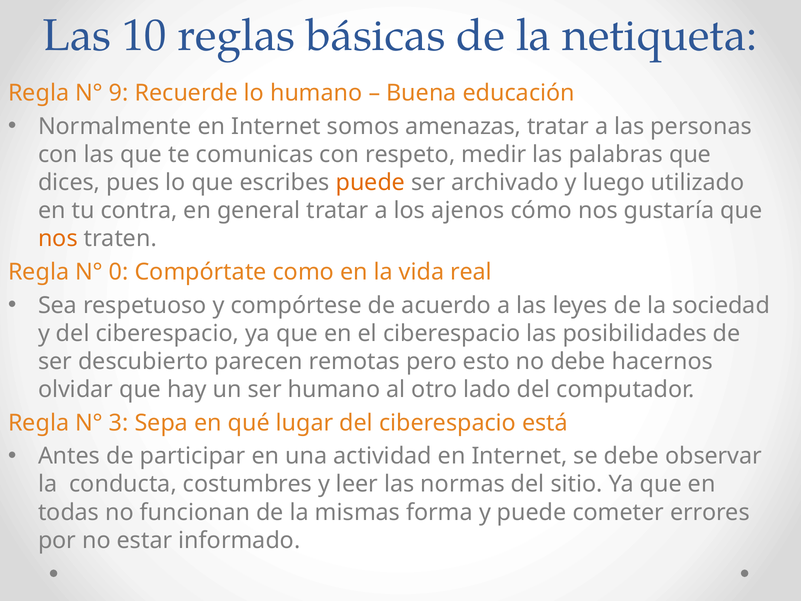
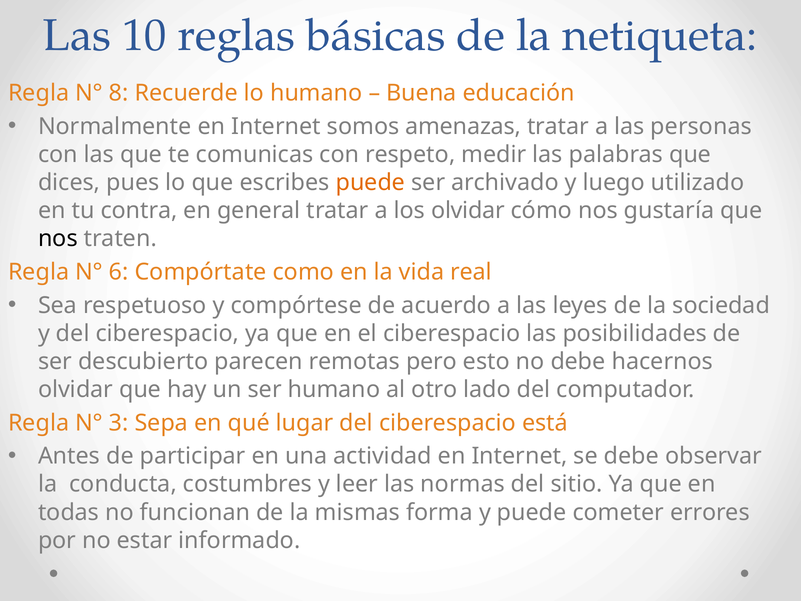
9: 9 -> 8 (119, 93)
los ajenos: ajenos -> olvidar (468, 210)
nos colour: orange -> black (58, 238)
0: 0 -> 6 (119, 272)
